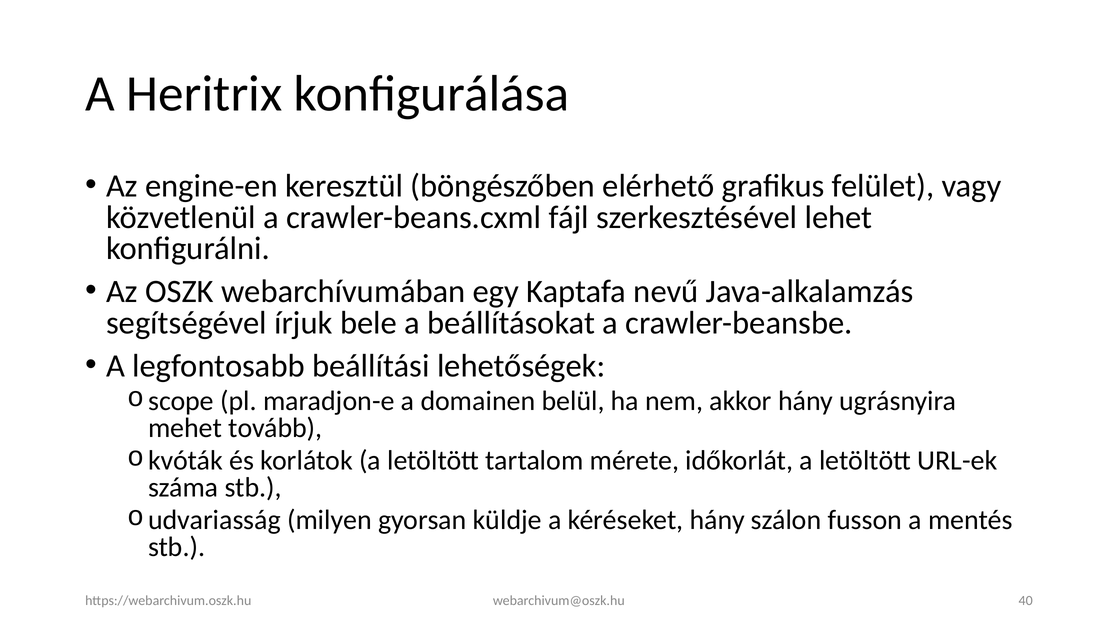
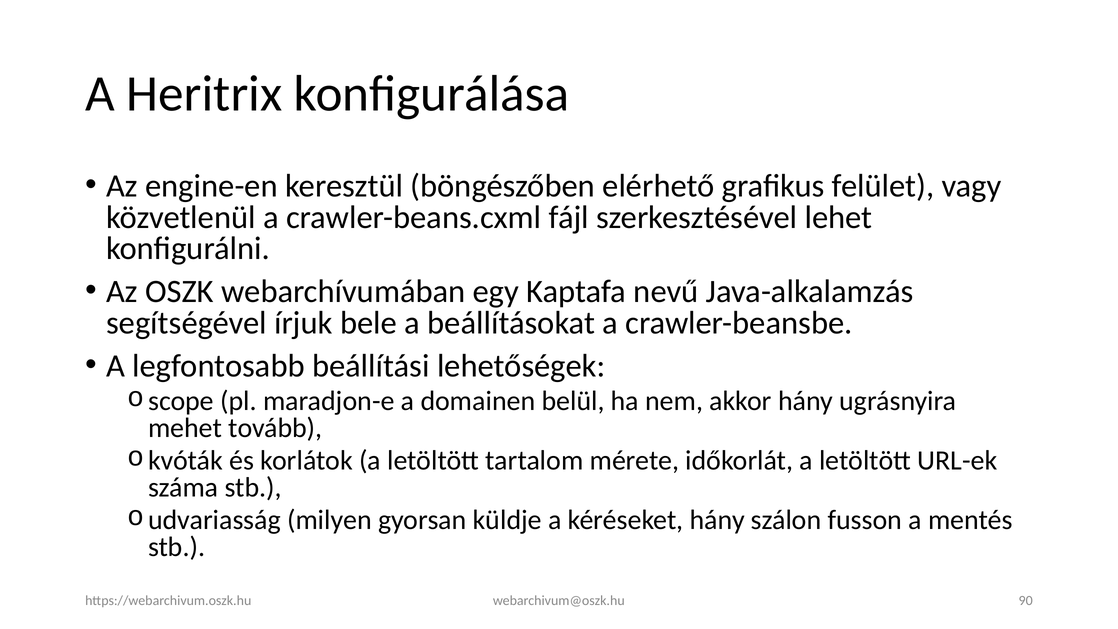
40: 40 -> 90 (1026, 600)
